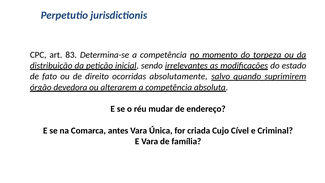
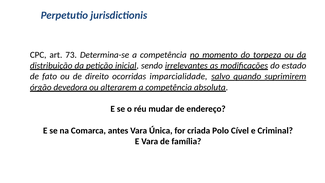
83: 83 -> 73 (71, 55)
absolutamente: absolutamente -> imparcialidade (178, 76)
Cujo: Cujo -> Polo (221, 131)
